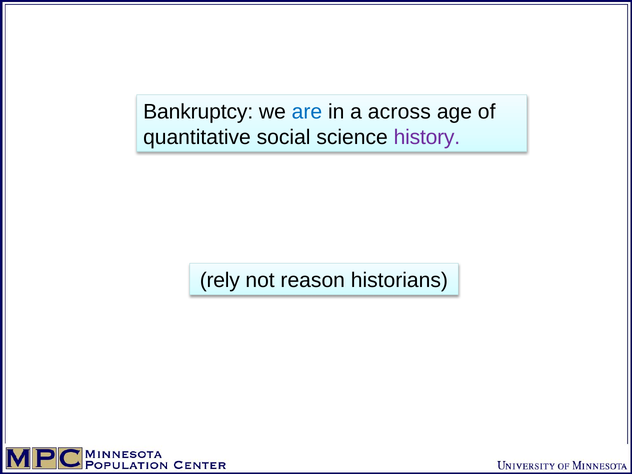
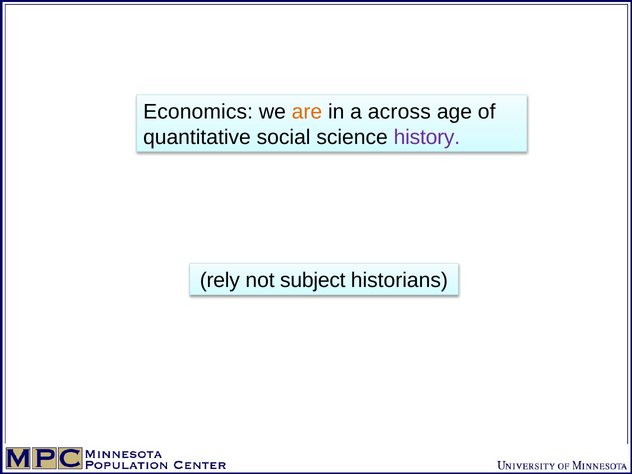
Bankruptcy: Bankruptcy -> Economics (198, 112)
are colour: blue -> orange (307, 112)
reason: reason -> subject (313, 281)
